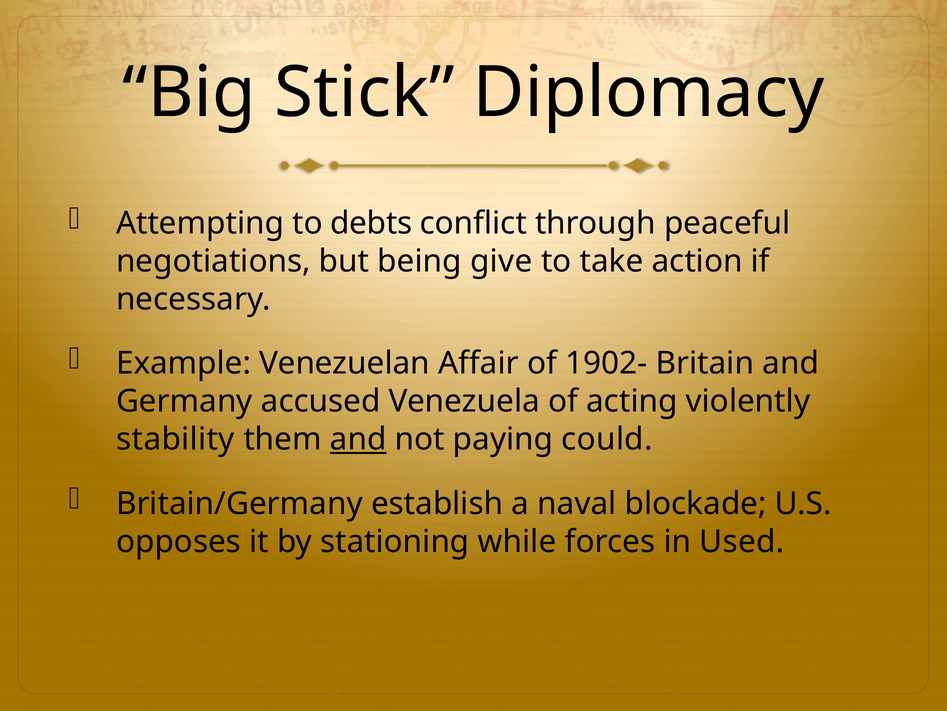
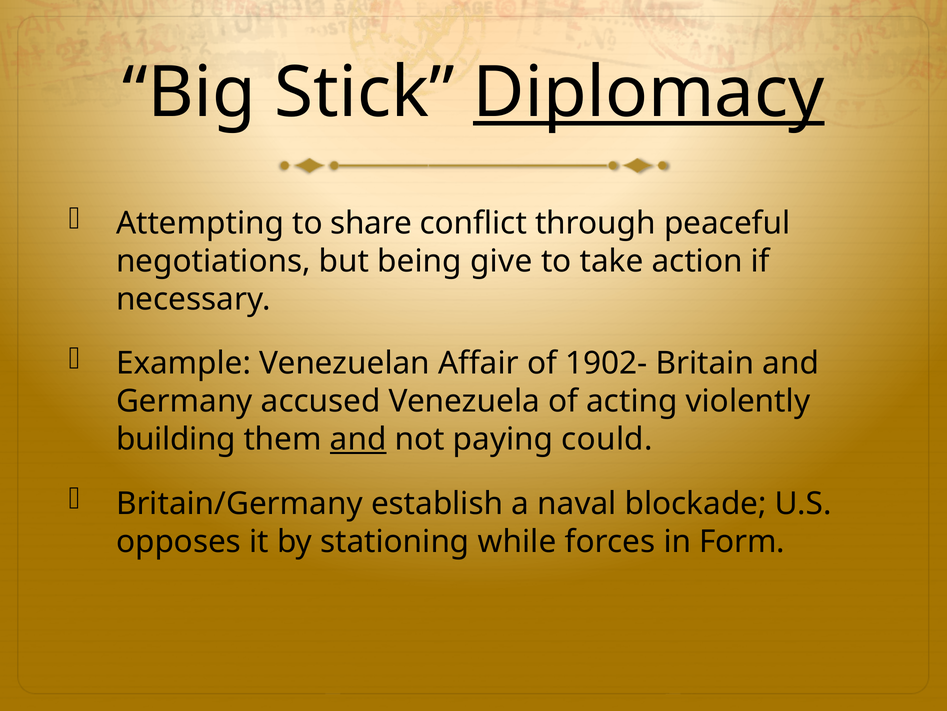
Diplomacy underline: none -> present (649, 93)
debts: debts -> share (371, 223)
stability: stability -> building (176, 439)
Used: Used -> Form (742, 541)
